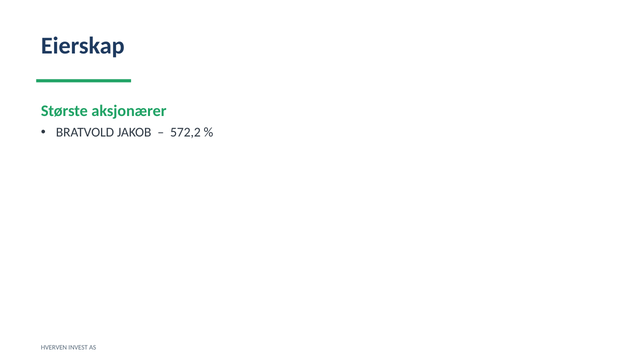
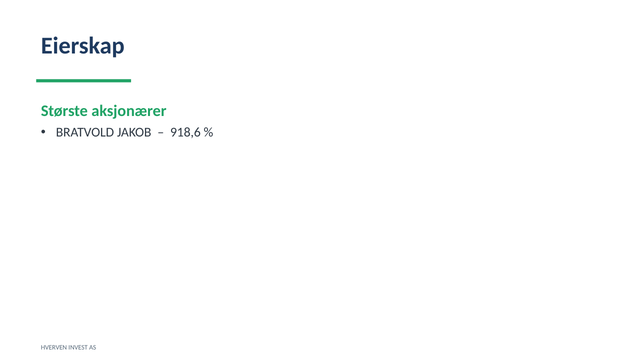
572,2: 572,2 -> 918,6 (185, 132)
